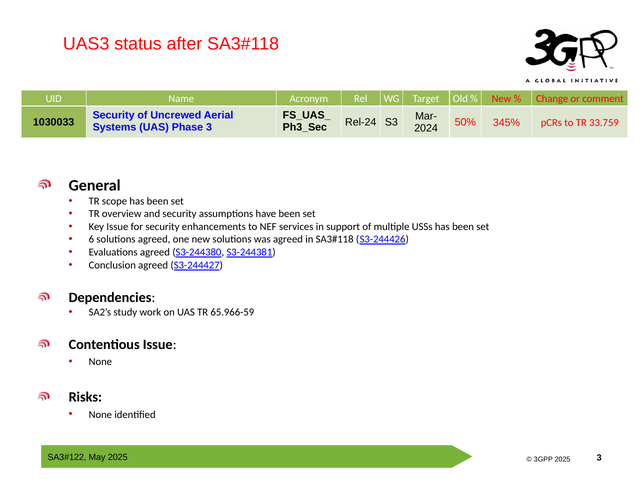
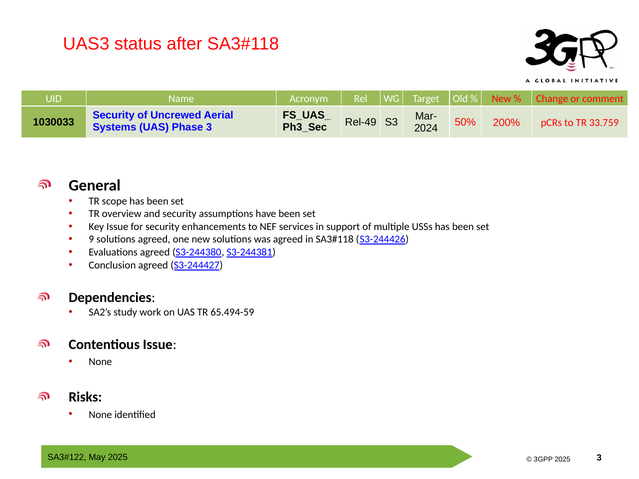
345%: 345% -> 200% (507, 123)
Rel-24: Rel-24 -> Rel-49 (361, 122)
6: 6 -> 9 (91, 240)
65.966-59: 65.966-59 -> 65.494-59 (232, 313)
